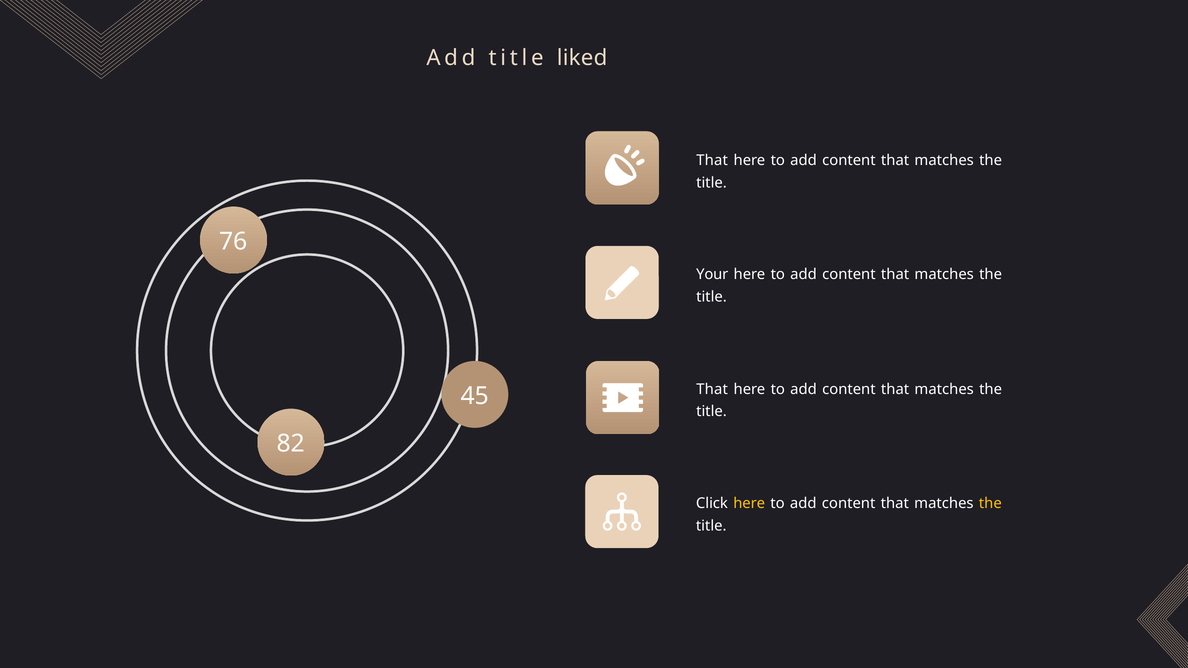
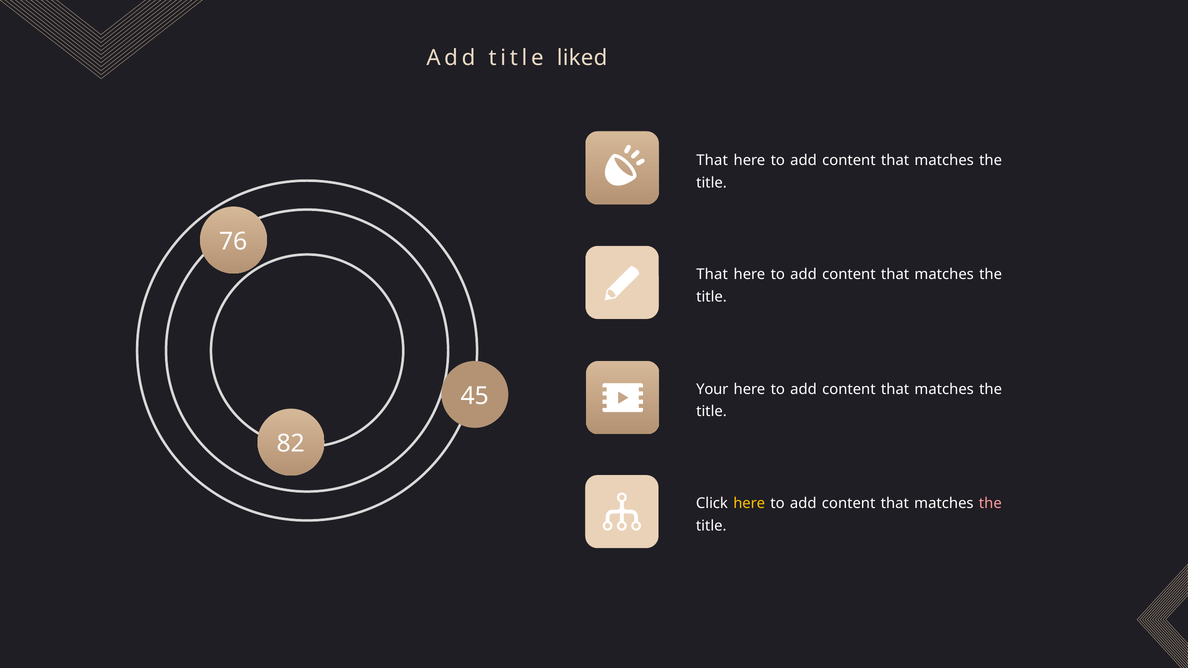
Your: Your -> That (712, 275)
That: That -> Your (712, 389)
the colour: yellow -> pink (990, 504)
